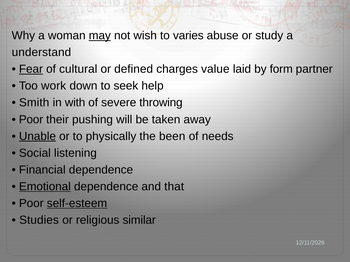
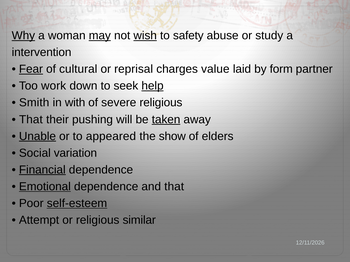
Why underline: none -> present (23, 36)
wish underline: none -> present (145, 36)
varies: varies -> safety (188, 36)
understand: understand -> intervention (42, 52)
defined: defined -> reprisal (134, 69)
help underline: none -> present (153, 86)
severe throwing: throwing -> religious (161, 103)
Poor: Poor -> That (31, 120)
taken underline: none -> present (166, 120)
physically: physically -> appeared (111, 136)
been: been -> show (172, 136)
needs: needs -> elders (218, 136)
listening: listening -> variation (75, 153)
Financial underline: none -> present (42, 170)
Studies: Studies -> Attempt (39, 220)
